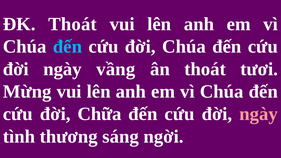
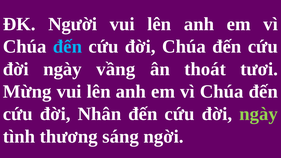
ĐK Thoát: Thoát -> Người (73, 24)
Chữa: Chữa -> Nhân (99, 114)
ngày colour: pink -> light green (259, 114)
